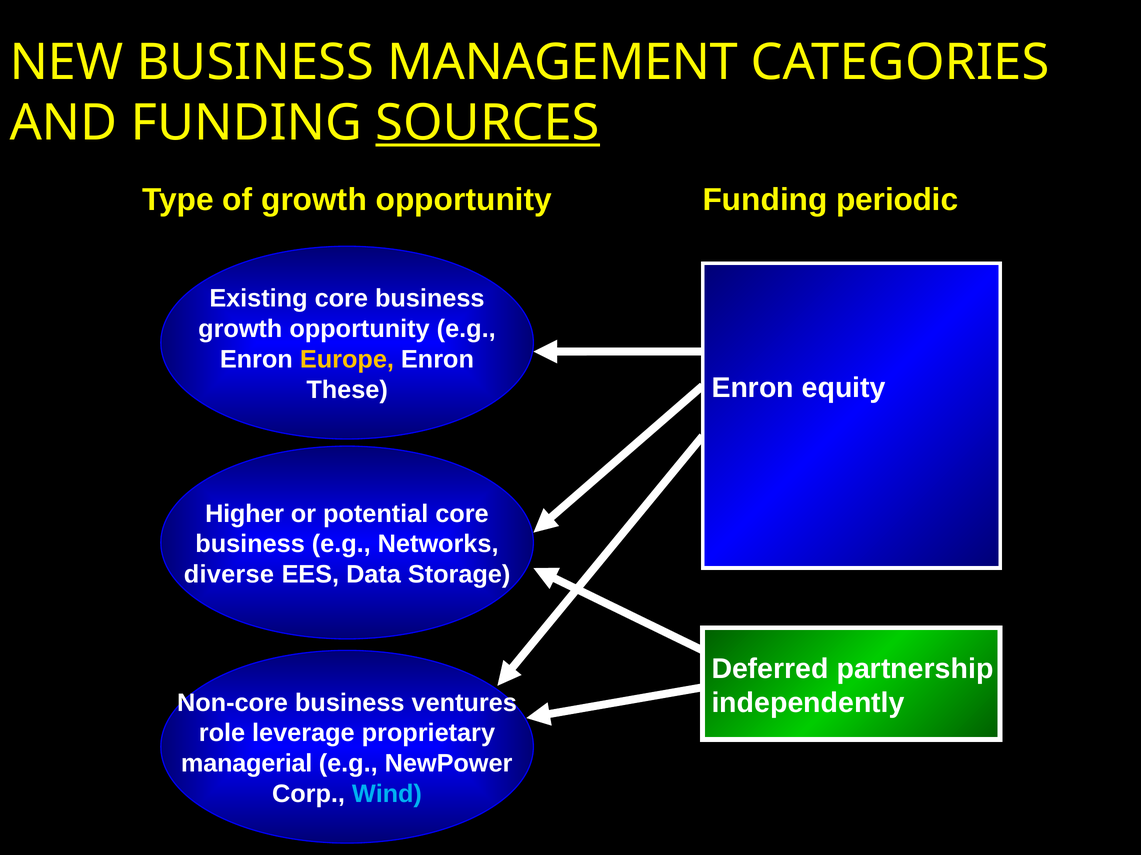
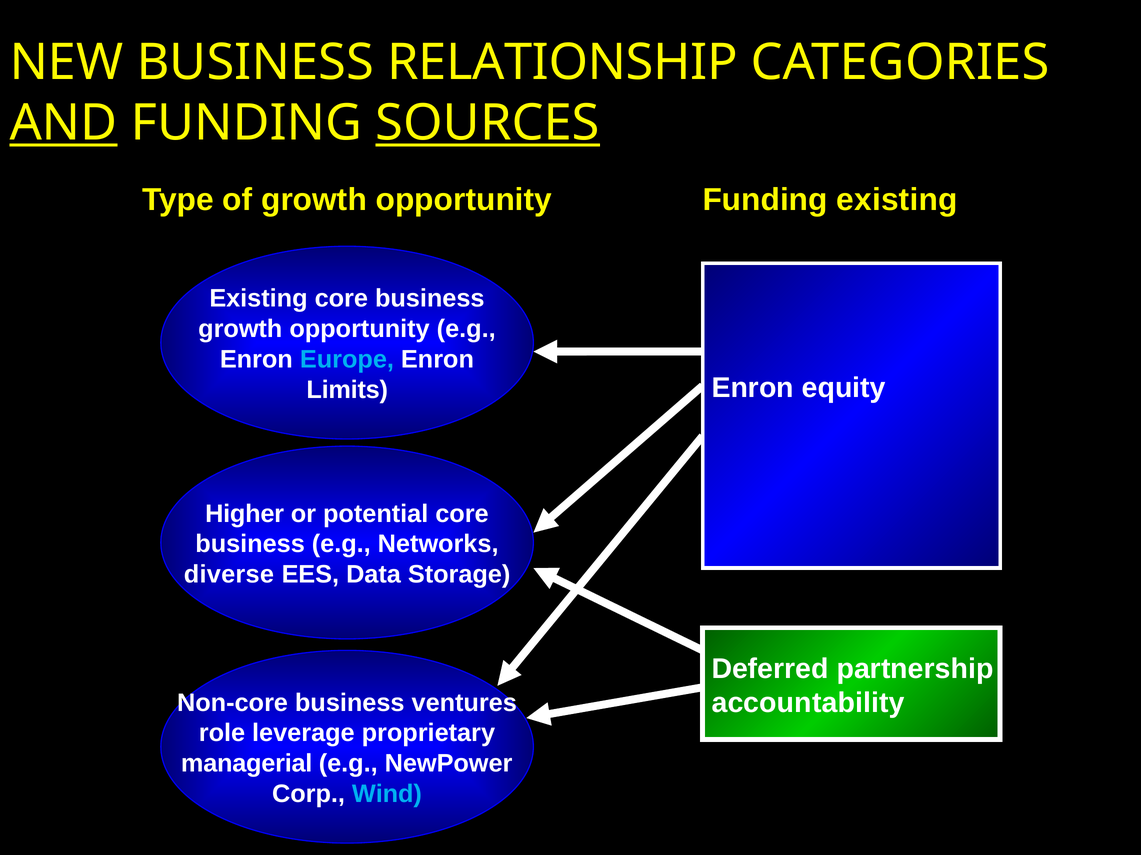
MANAGEMENT: MANAGEMENT -> RELATIONSHIP (563, 63)
AND underline: none -> present (63, 123)
Funding periodic: periodic -> existing (897, 200)
Europe colour: yellow -> light blue (347, 360)
These: These -> Limits (347, 390)
independently: independently -> accountability (808, 703)
